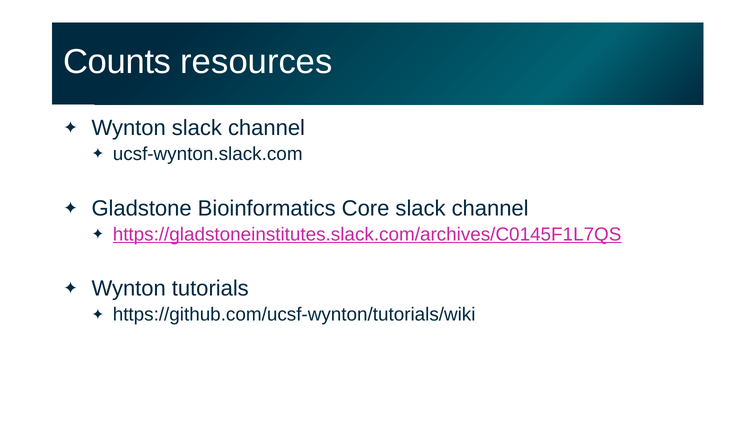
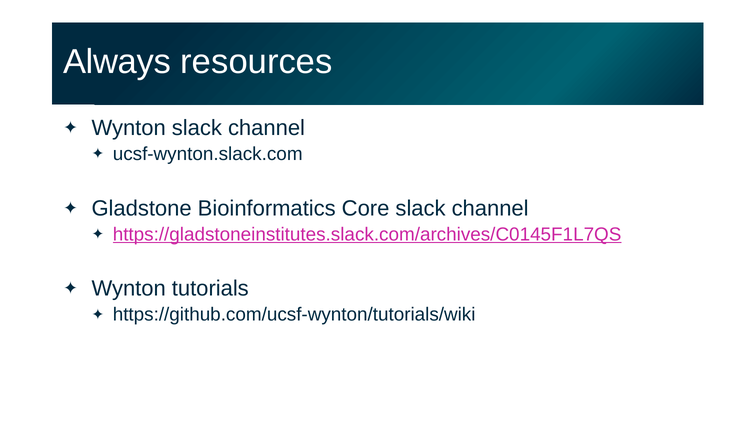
Counts: Counts -> Always (117, 62)
